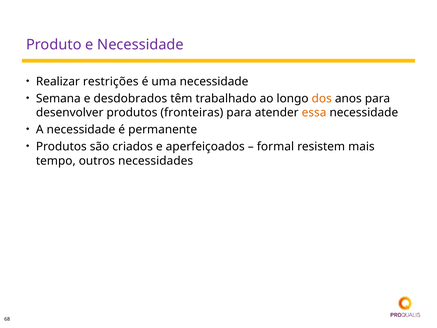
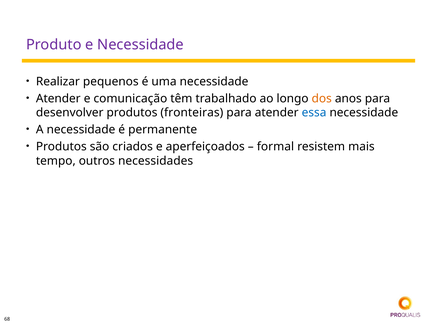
restrições: restrições -> pequenos (111, 81)
Semana: Semana -> Atender (58, 98)
desdobrados: desdobrados -> comunicação (130, 98)
essa colour: orange -> blue (314, 113)
